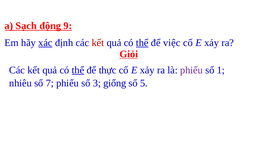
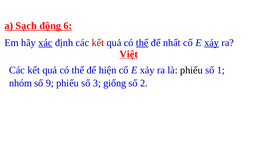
9: 9 -> 6 (68, 26)
việc: việc -> nhất (172, 43)
xảy underline: none -> present (212, 43)
Giỏi: Giỏi -> Việt (129, 54)
thể underline: present -> none (78, 70)
thực: thực -> hiện (108, 70)
phiếu colour: purple -> black (191, 70)
nhiêu: nhiêu -> nhóm (20, 83)
7: 7 -> 9 (50, 83)
5: 5 -> 2 (144, 83)
